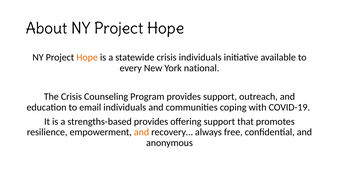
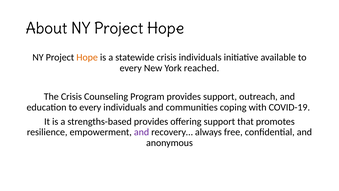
national: national -> reached (202, 68)
education to email: email -> every (90, 107)
and colour: orange -> purple (142, 132)
